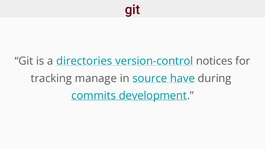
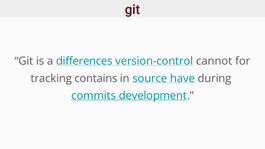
directories: directories -> differences (84, 61)
notices: notices -> cannot (214, 61)
manage: manage -> contains (96, 78)
